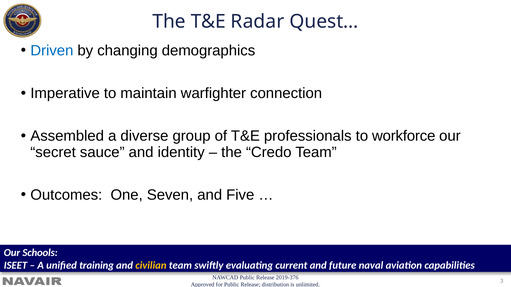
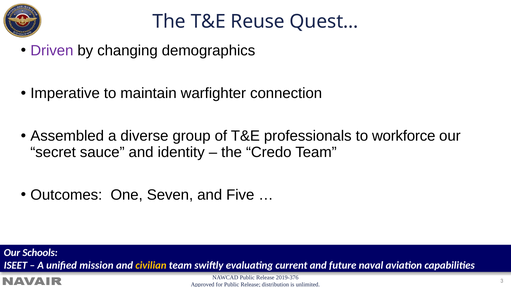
Radar: Radar -> Reuse (258, 21)
Driven colour: blue -> purple (52, 51)
training: training -> mission (96, 266)
